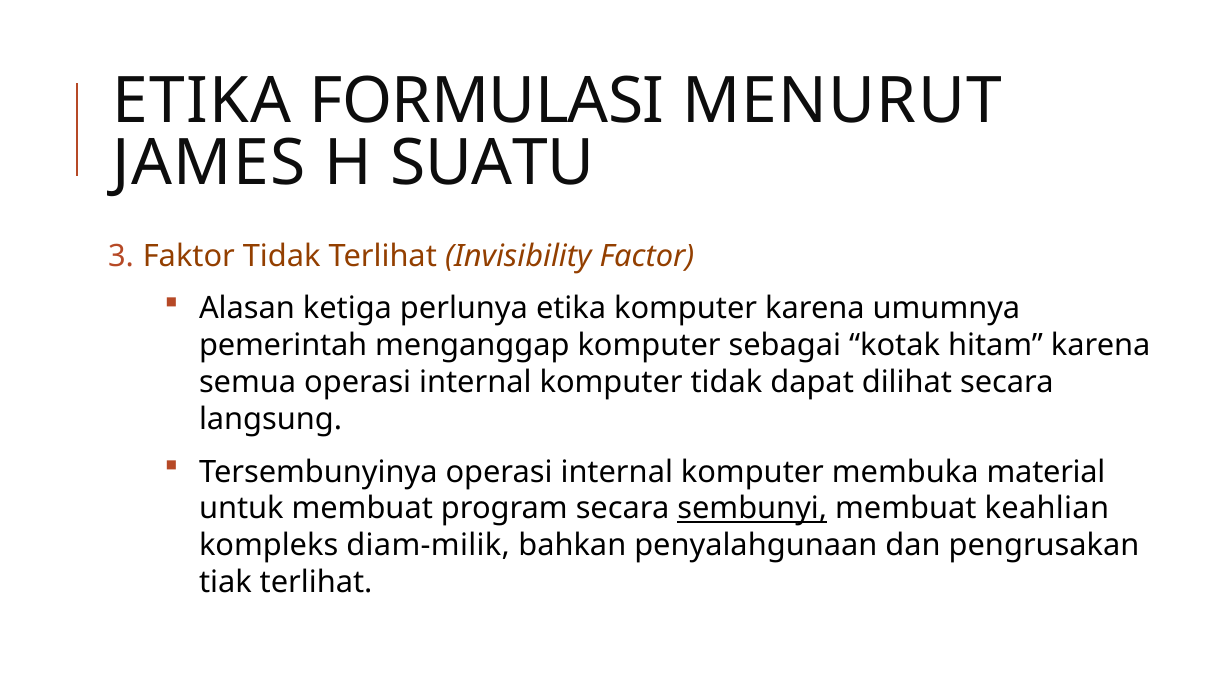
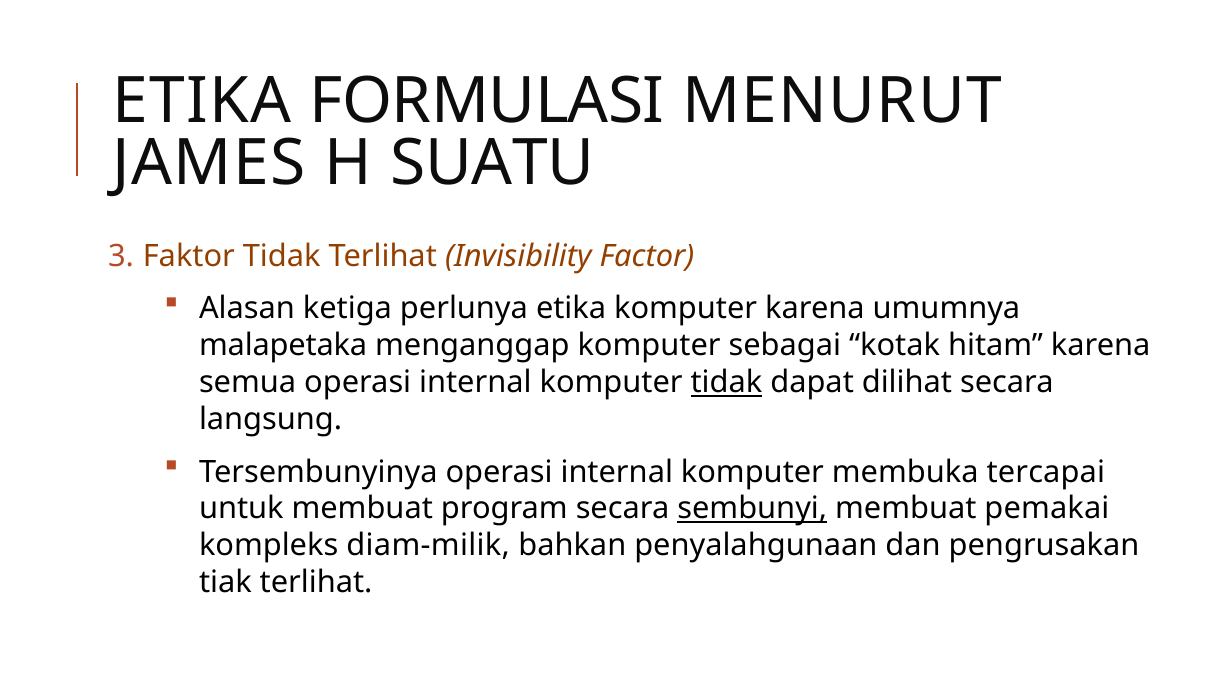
pemerintah: pemerintah -> malapetaka (283, 346)
tidak underline: none -> present (726, 383)
material: material -> tercapai (1046, 472)
keahlian: keahlian -> pemakai (1047, 509)
